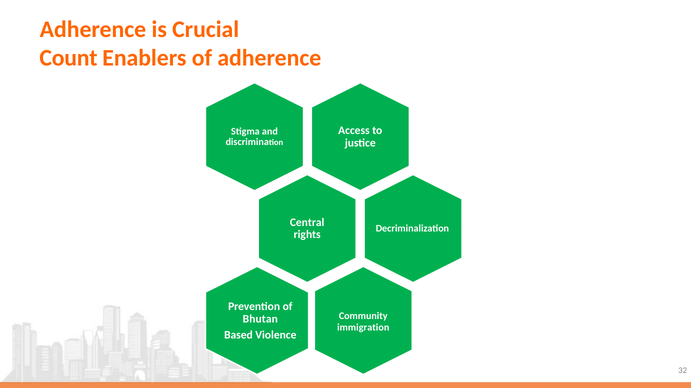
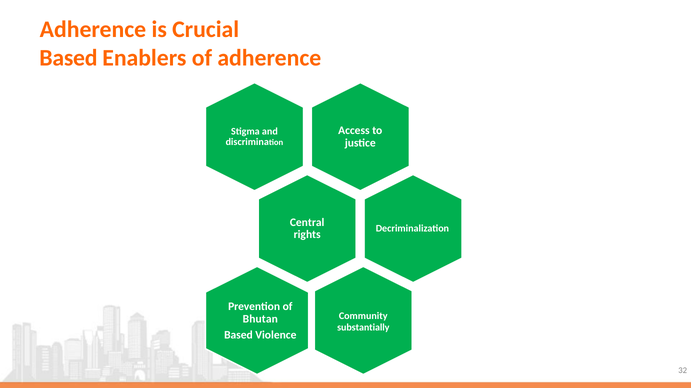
Count: Count -> Based (68, 58)
immigration: immigration -> substantially (363, 328)
